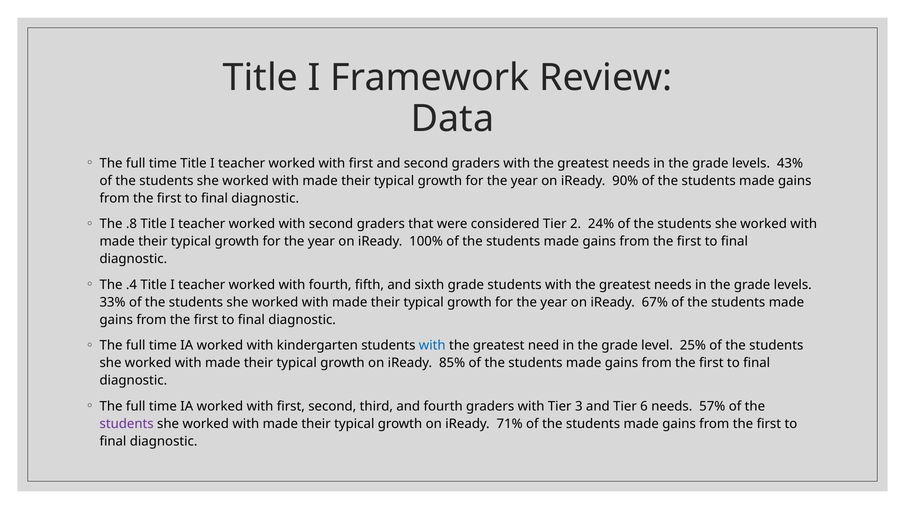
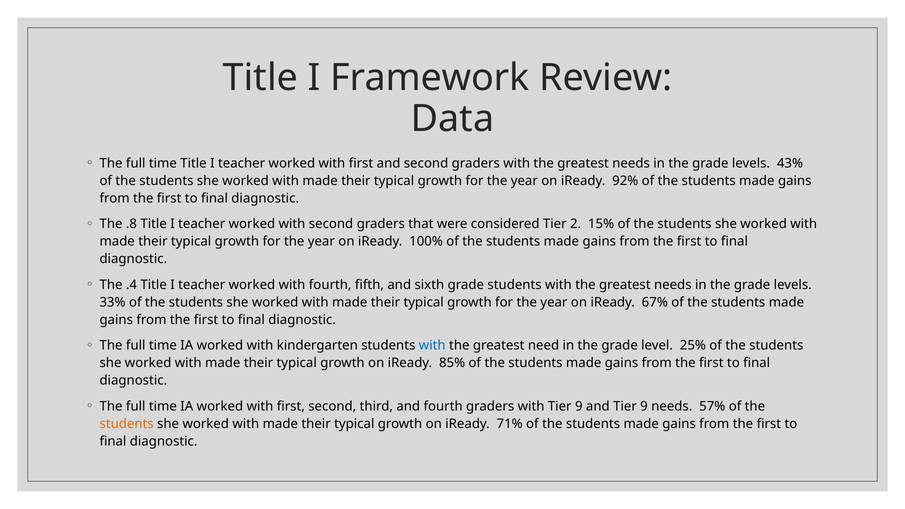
90%: 90% -> 92% (625, 181)
24%: 24% -> 15% (601, 224)
with Tier 3: 3 -> 9 (579, 406)
and Tier 6: 6 -> 9 (644, 406)
students colour: purple -> orange (127, 424)
